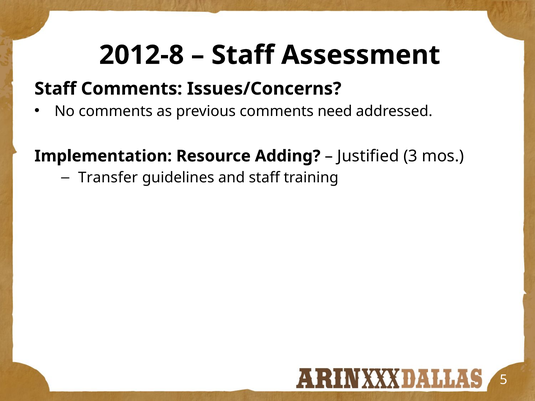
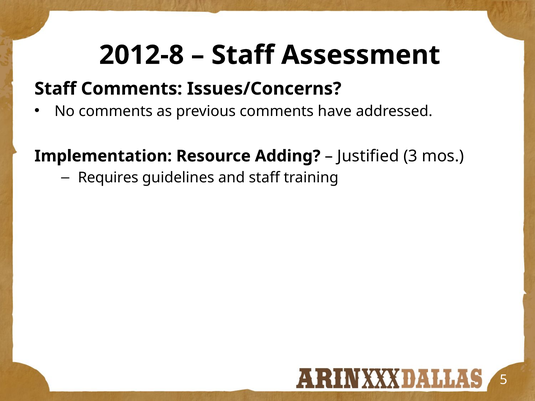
need: need -> have (335, 111)
Transfer: Transfer -> Requires (108, 178)
